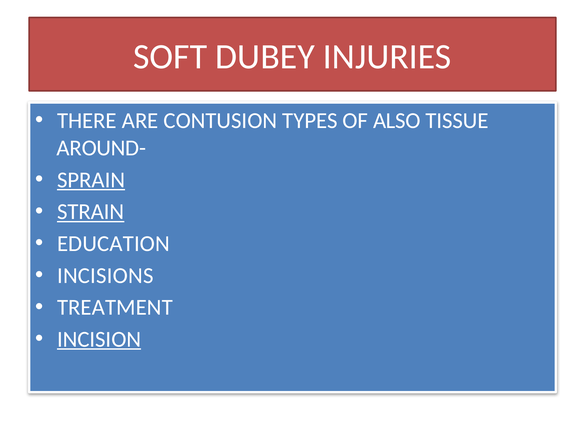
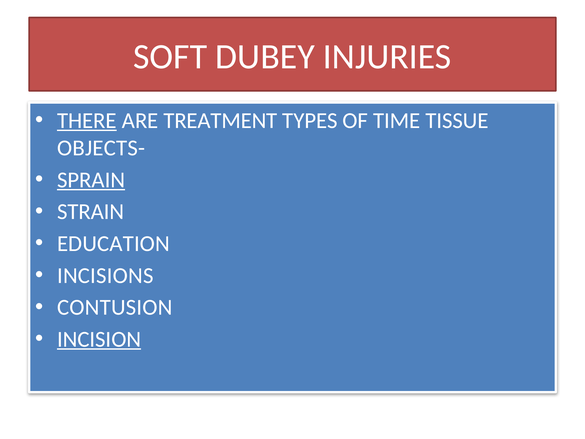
THERE underline: none -> present (87, 121)
CONTUSION: CONTUSION -> TREATMENT (220, 121)
ALSO: ALSO -> TIME (397, 121)
AROUND-: AROUND- -> OBJECTS- (101, 148)
STRAIN underline: present -> none (91, 212)
TREATMENT: TREATMENT -> CONTUSION (115, 307)
